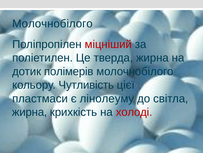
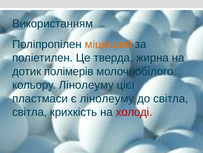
Молочнобілого: Молочнобілого -> Використанням (53, 24)
міцніший colour: red -> orange (108, 44)
кольору Чутливість: Чутливість -> Лінолеуму (86, 85)
жирна: жирна -> світла (30, 112)
